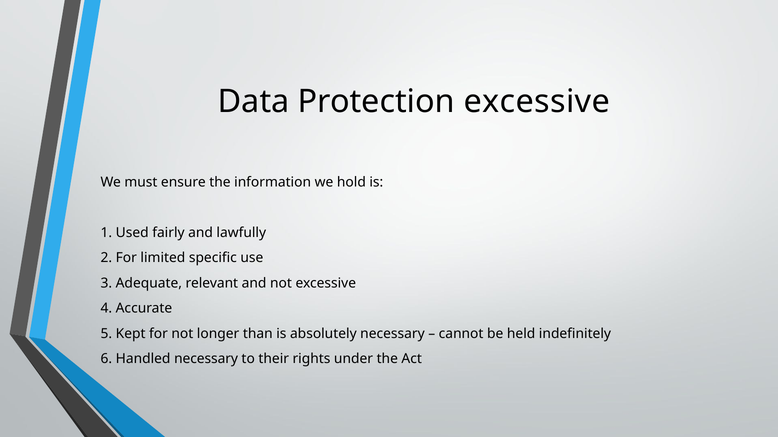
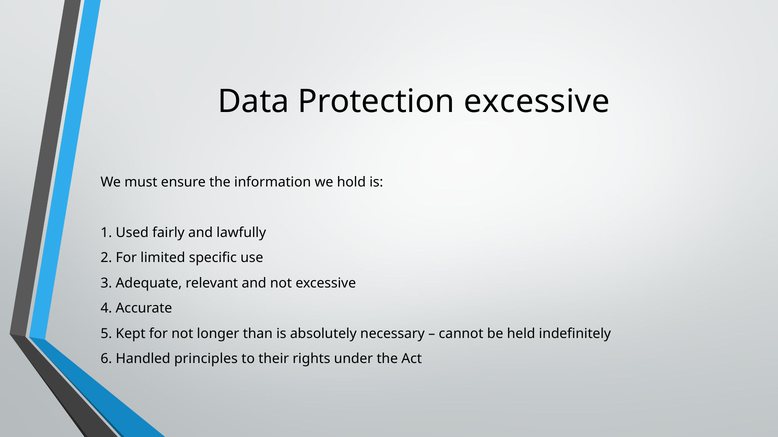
Handled necessary: necessary -> principles (206, 359)
